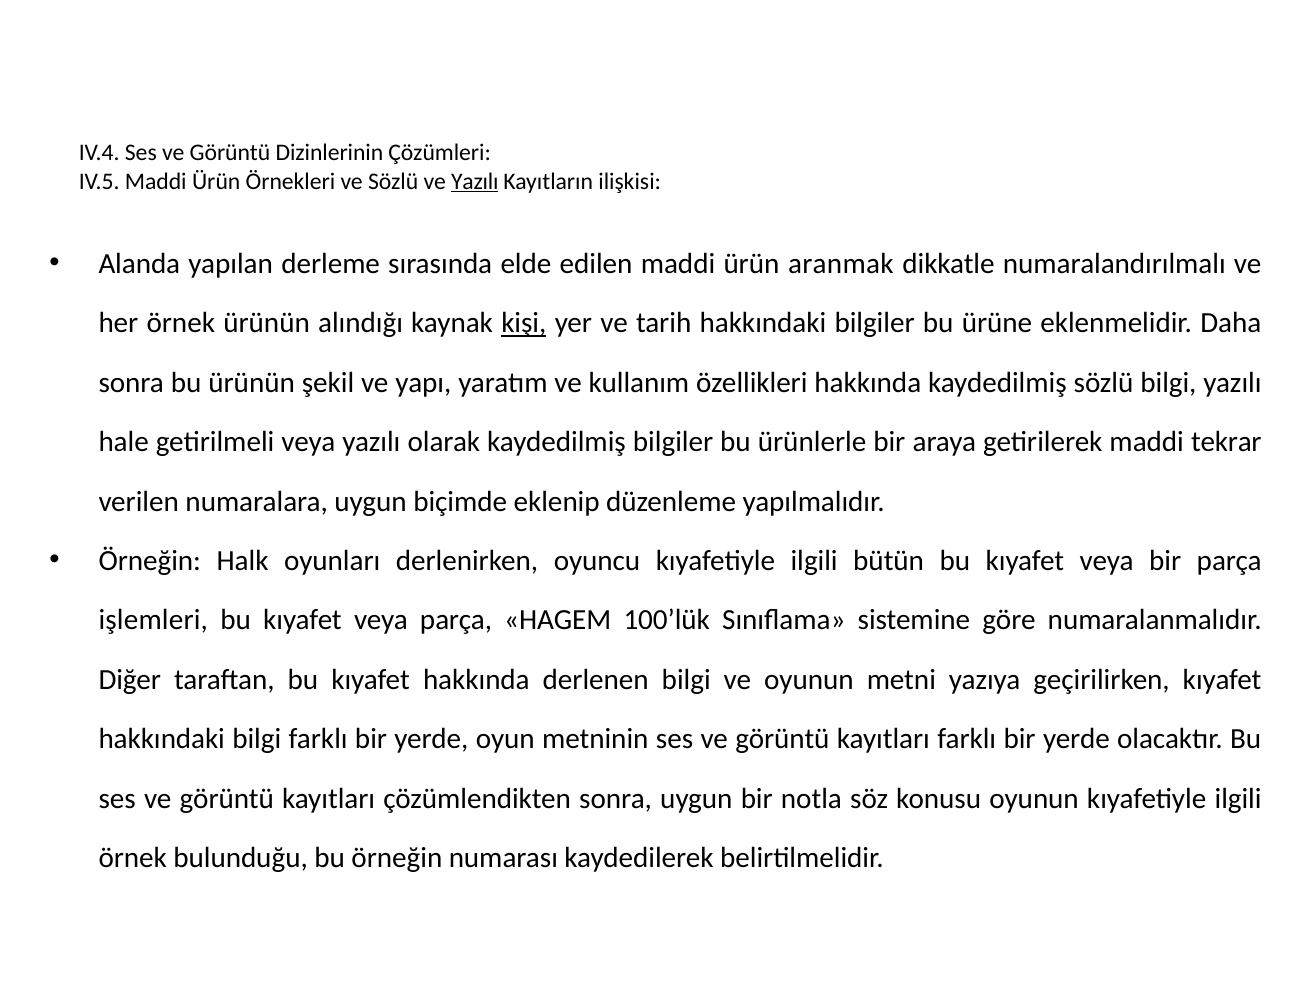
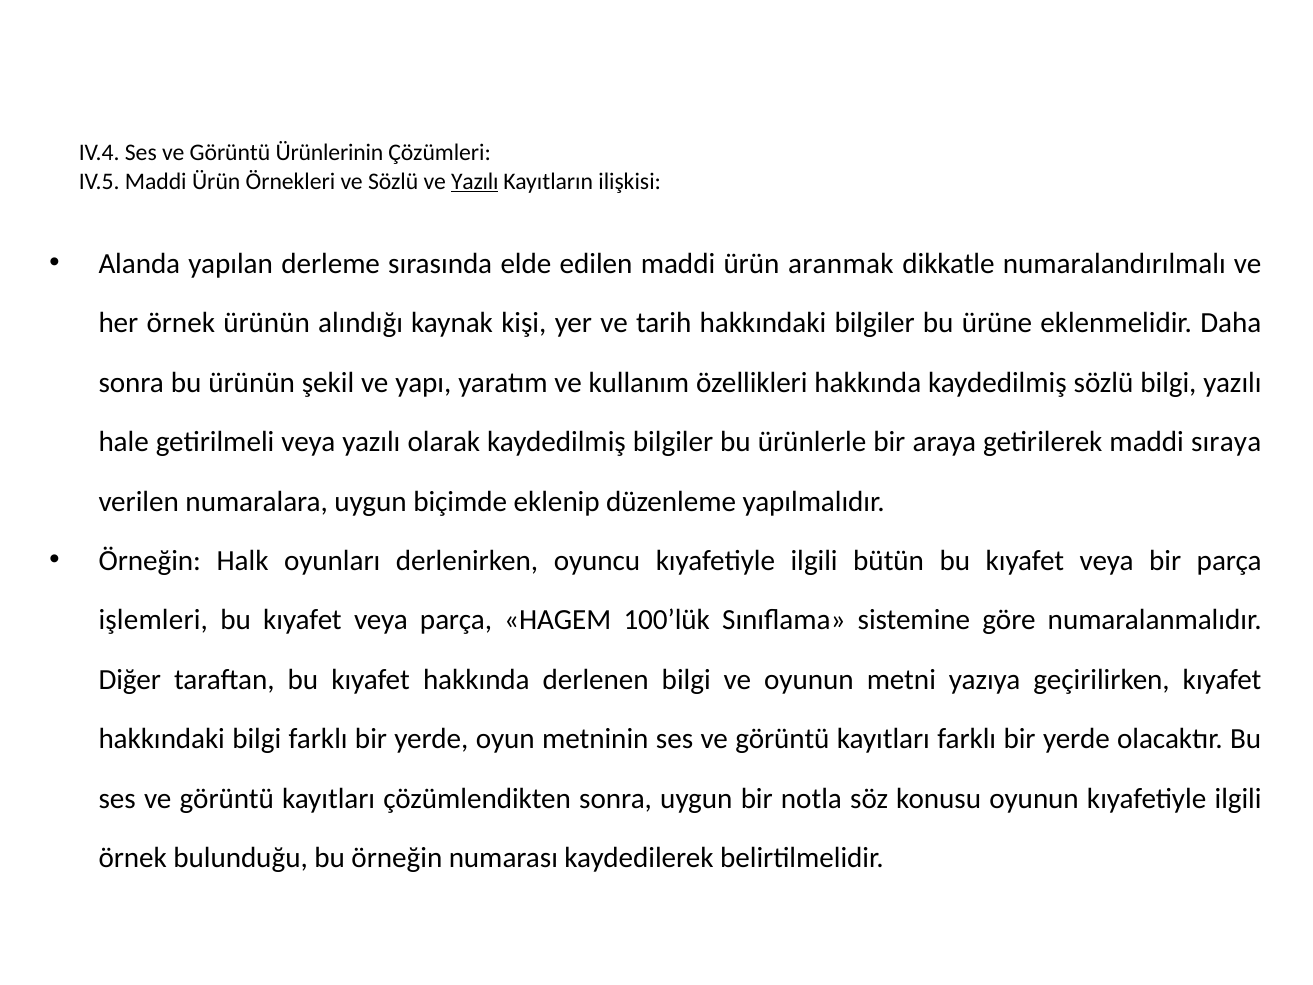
Dizinlerinin: Dizinlerinin -> Ürünlerinin (329, 153)
kişi underline: present -> none (524, 323)
tekrar: tekrar -> sıraya (1226, 442)
